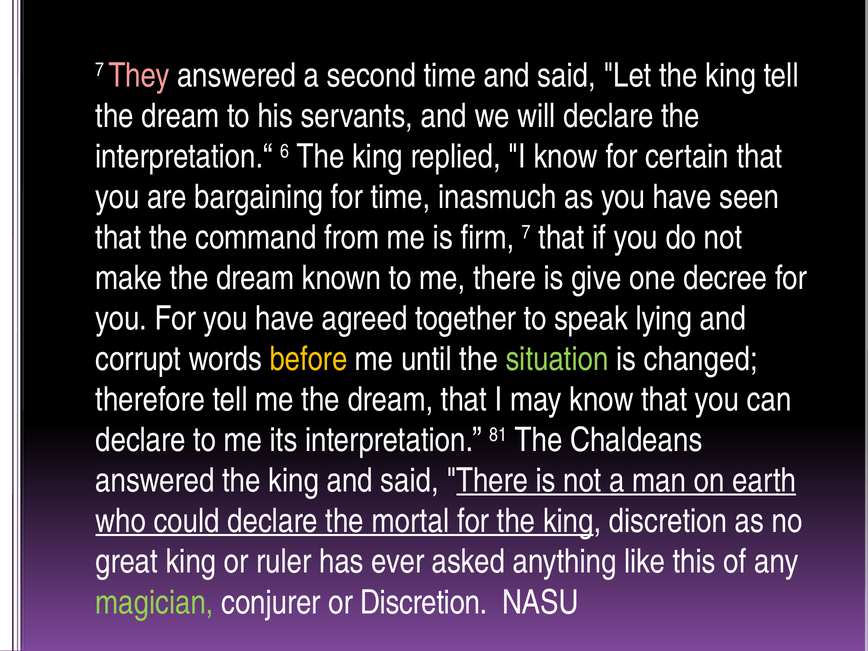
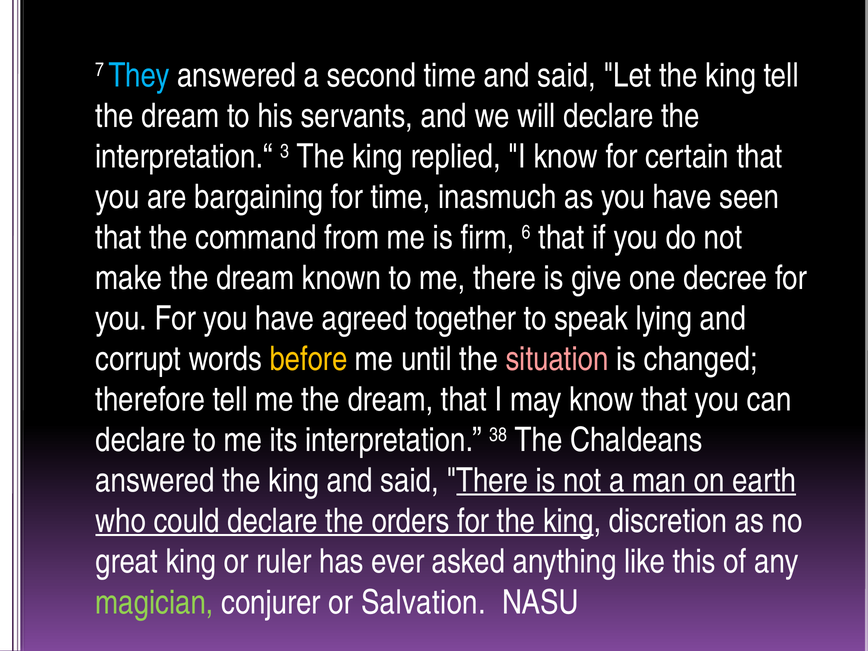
They colour: pink -> light blue (139, 75)
6: 6 -> 3 (285, 151)
firm 7: 7 -> 6 (526, 232)
situation colour: light green -> pink (557, 359)
81: 81 -> 38 (498, 435)
mortal: mortal -> orders (411, 521)
or Discretion: Discretion -> Salvation (423, 602)
